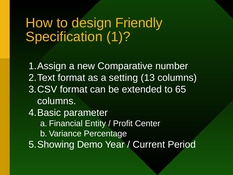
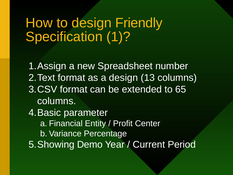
Comparative: Comparative -> Spreadsheet (125, 66)
a setting: setting -> design (123, 78)
